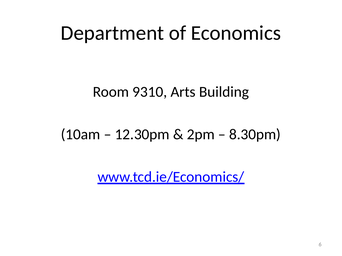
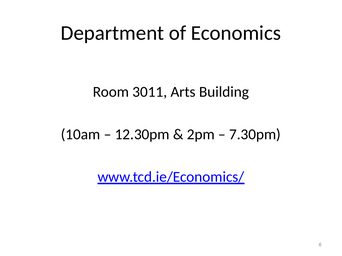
9310: 9310 -> 3011 (150, 92)
8.30pm: 8.30pm -> 7.30pm (255, 135)
